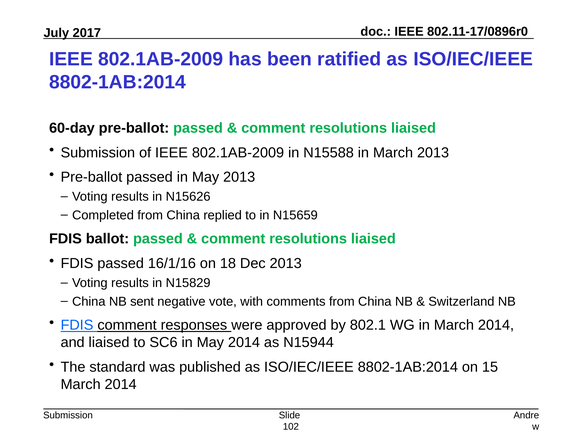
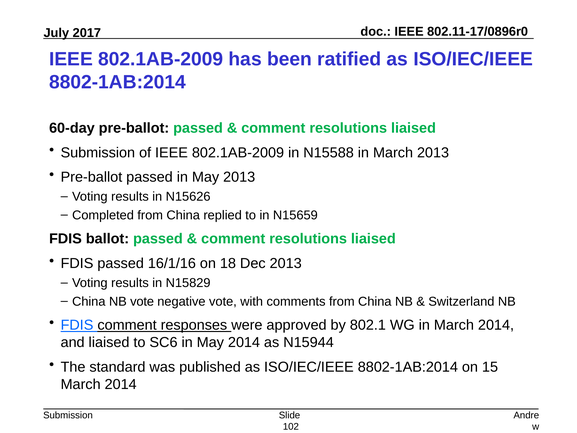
NB sent: sent -> vote (142, 301)
